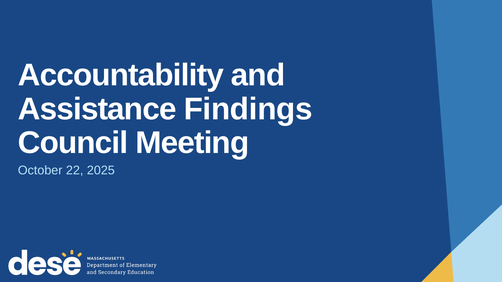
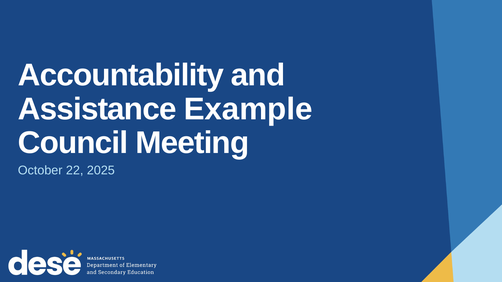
Findings: Findings -> Example (248, 109)
